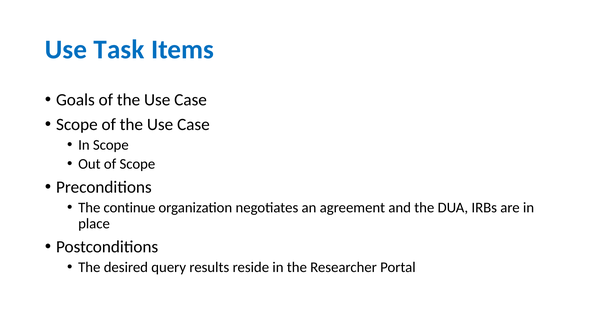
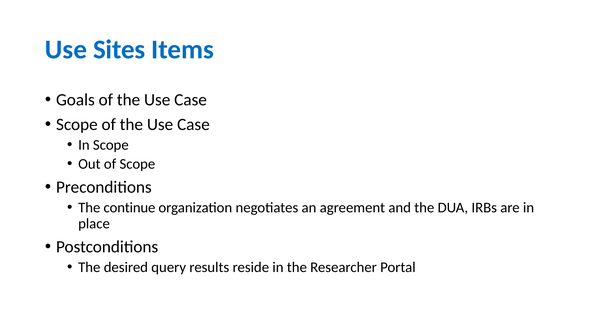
Task: Task -> Sites (119, 50)
